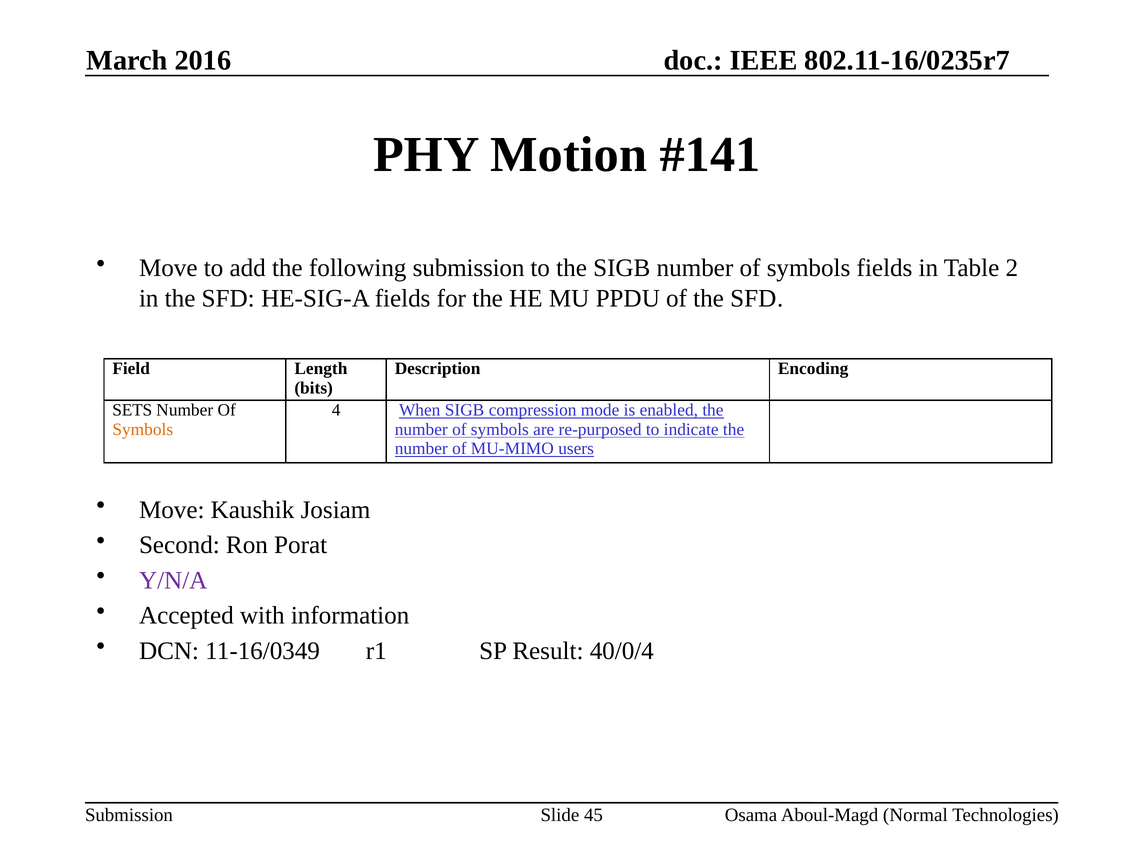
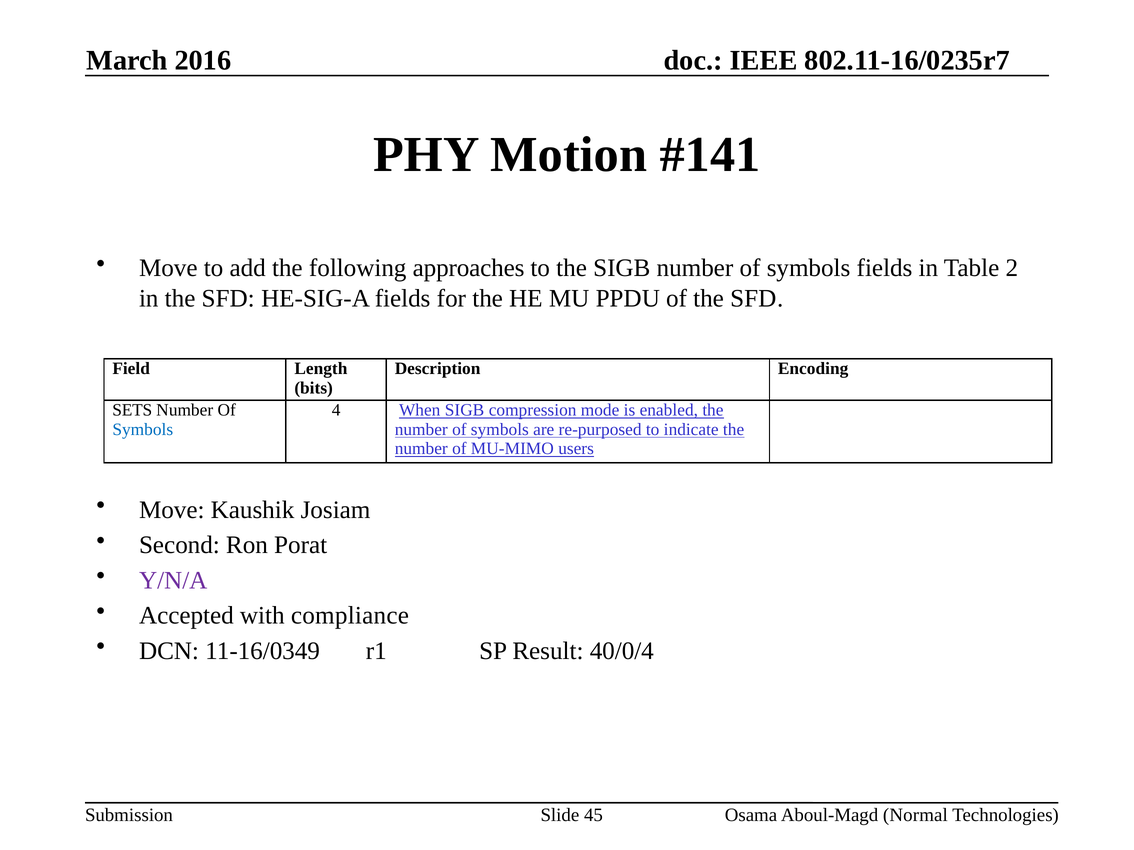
following submission: submission -> approaches (469, 268)
Symbols colour: orange -> blue (143, 430)
information: information -> compliance (350, 616)
